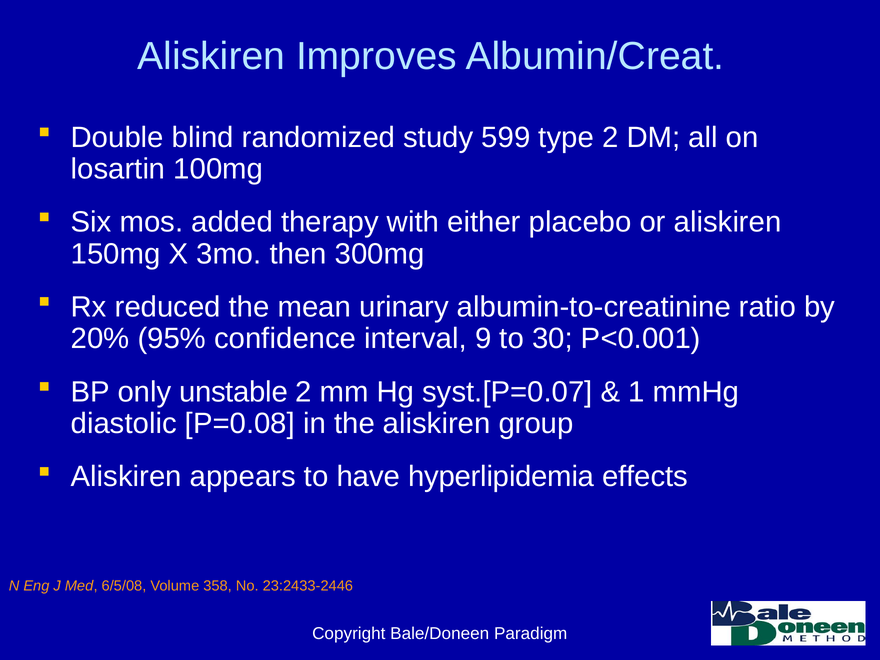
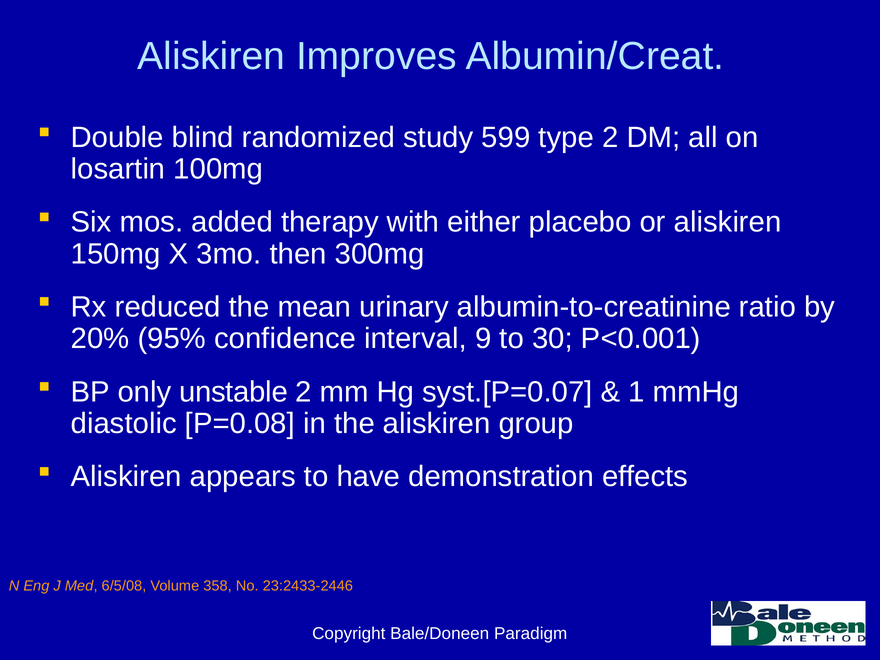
hyperlipidemia: hyperlipidemia -> demonstration (501, 477)
